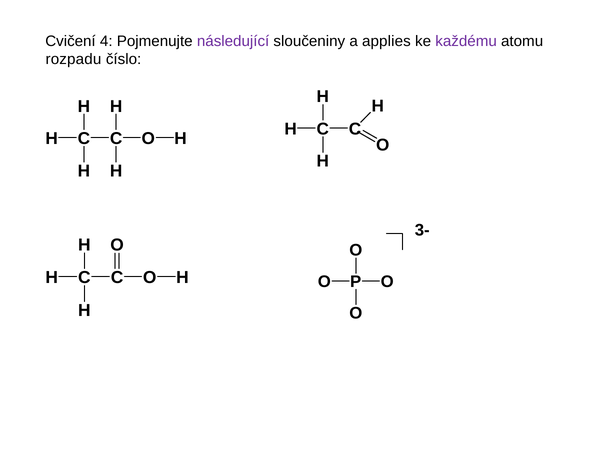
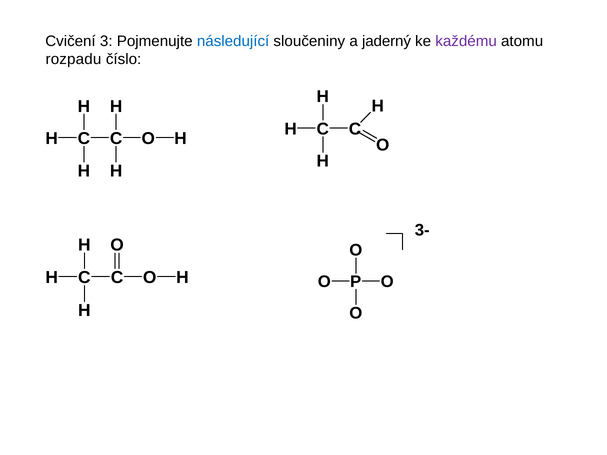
4: 4 -> 3 (106, 41)
následující colour: purple -> blue (233, 41)
applies: applies -> jaderný (387, 41)
